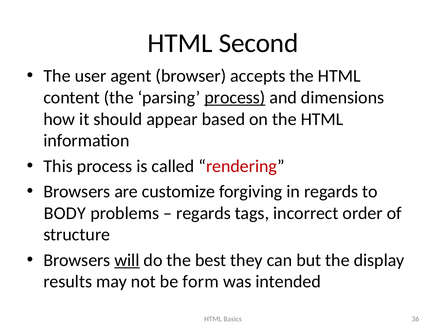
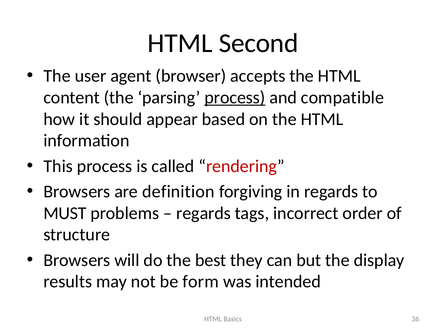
dimensions: dimensions -> compatible (343, 98)
customize: customize -> definition (178, 192)
BODY: BODY -> MUST (65, 213)
will underline: present -> none (127, 261)
